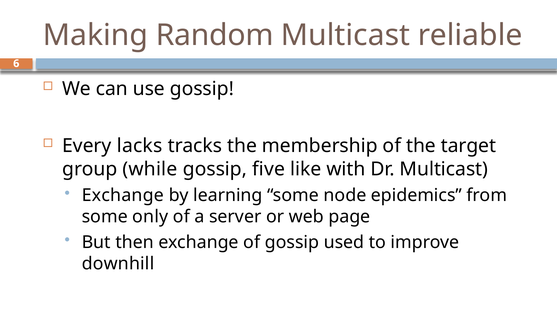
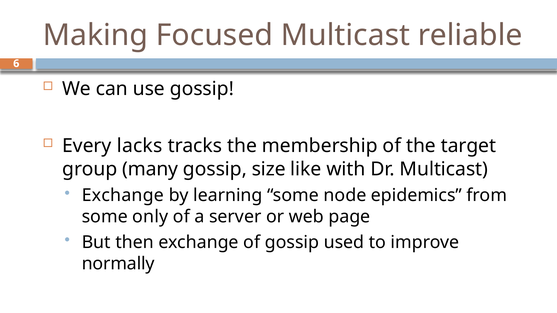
Random: Random -> Focused (214, 35)
while: while -> many (150, 169)
five: five -> size (269, 169)
downhill: downhill -> normally (118, 264)
